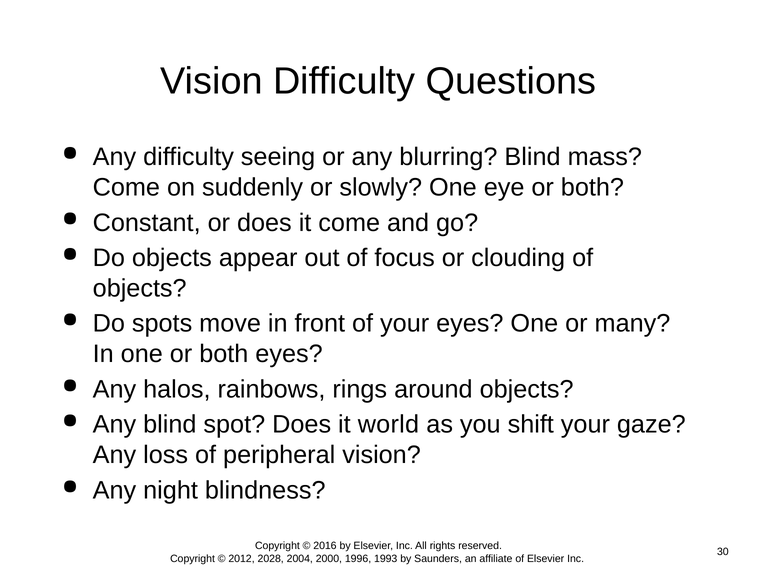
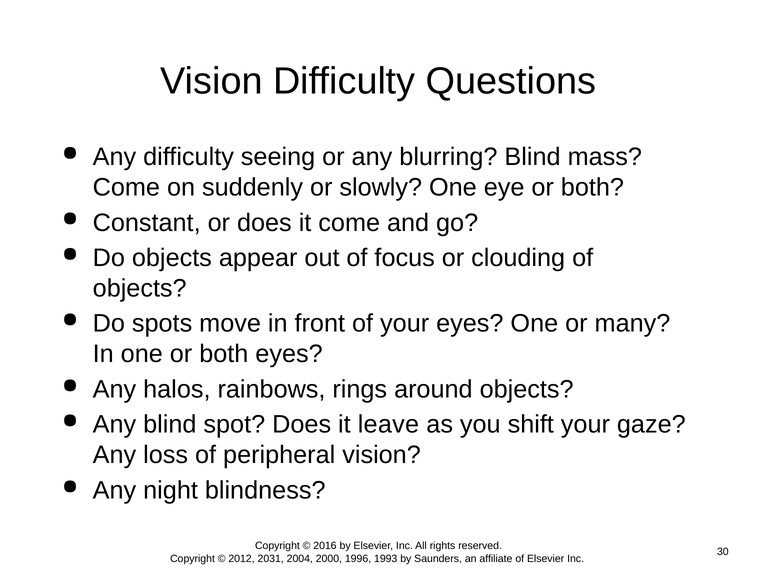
world: world -> leave (388, 424)
2028: 2028 -> 2031 (271, 558)
